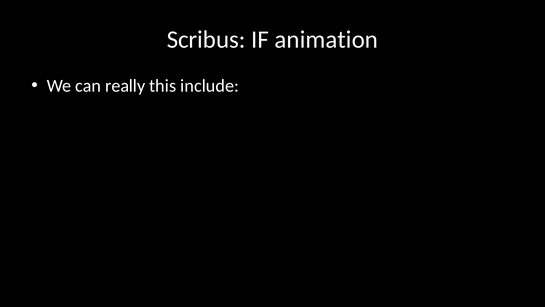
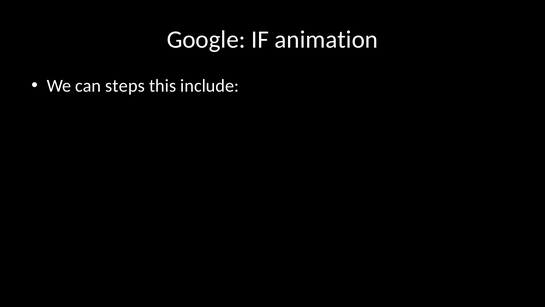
Scribus: Scribus -> Google (206, 40)
really: really -> steps (125, 86)
